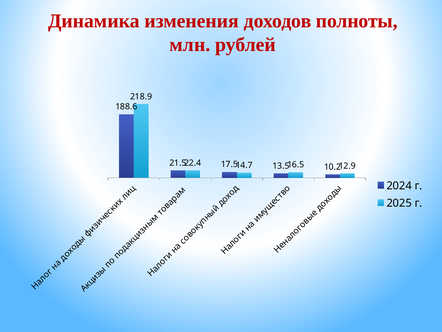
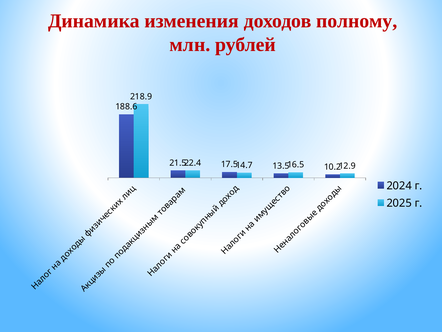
полноты: полноты -> полному (357, 21)
